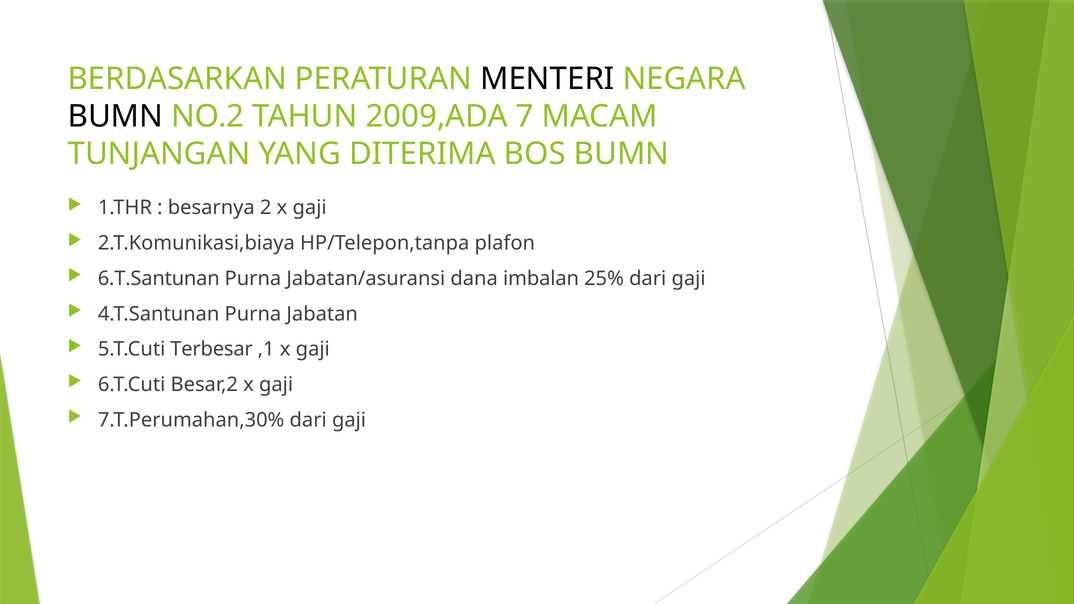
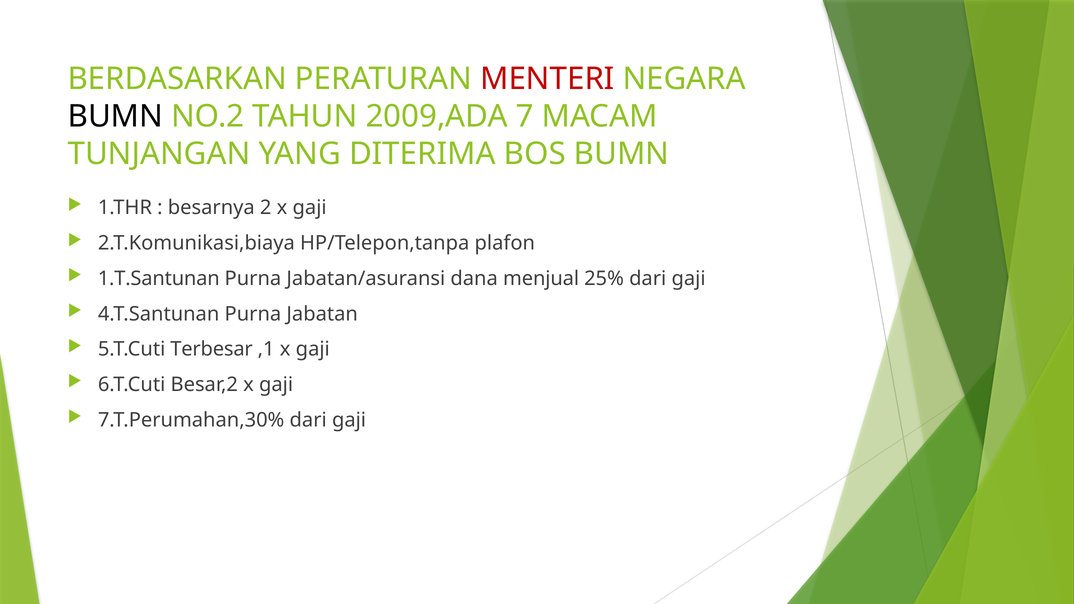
MENTERI colour: black -> red (547, 79)
6.T.Santunan: 6.T.Santunan -> 1.T.Santunan (159, 279)
imbalan: imbalan -> menjual (541, 279)
